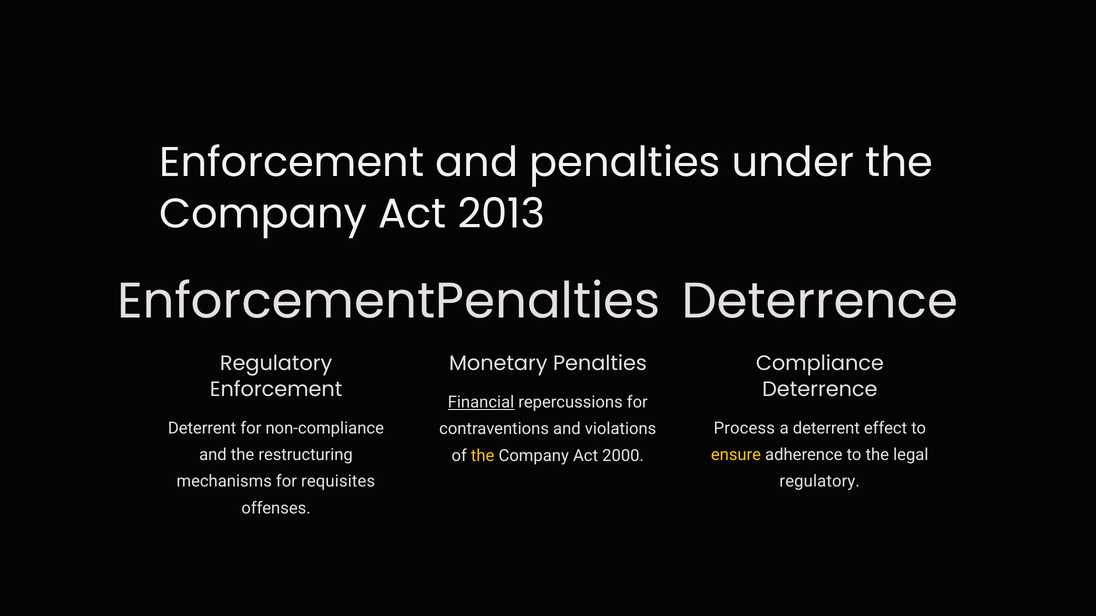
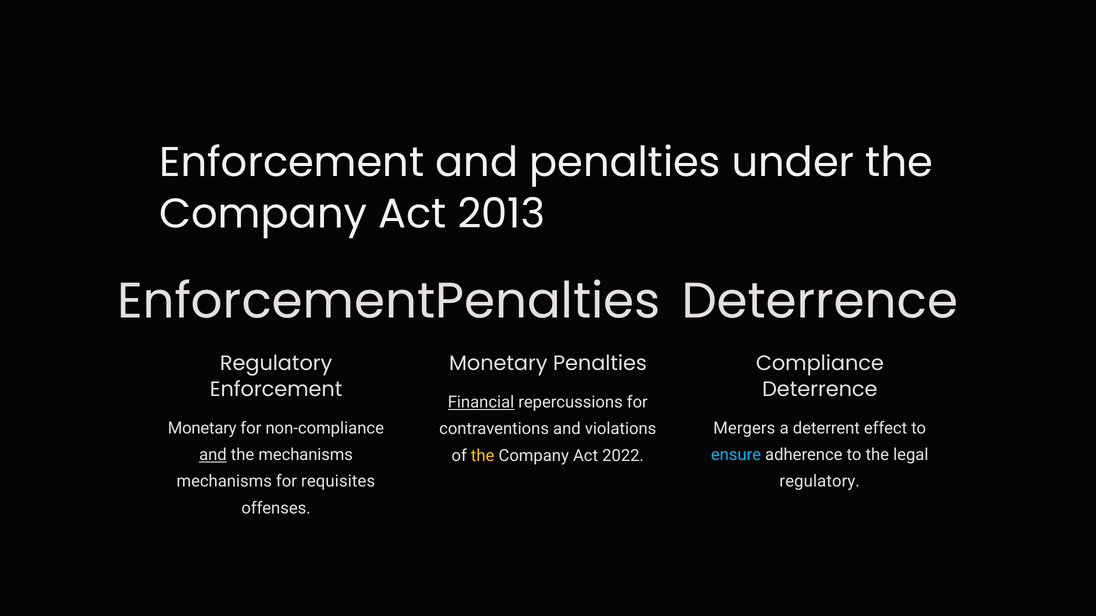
Deterrent: Deterrent -> Monetary (202, 429)
Process: Process -> Mergers (744, 429)
and underline: none -> present (213, 455)
the restructuring: restructuring -> mechanisms (306, 455)
ensure colour: yellow -> light blue (736, 455)
2000: 2000 -> 2022 (623, 456)
